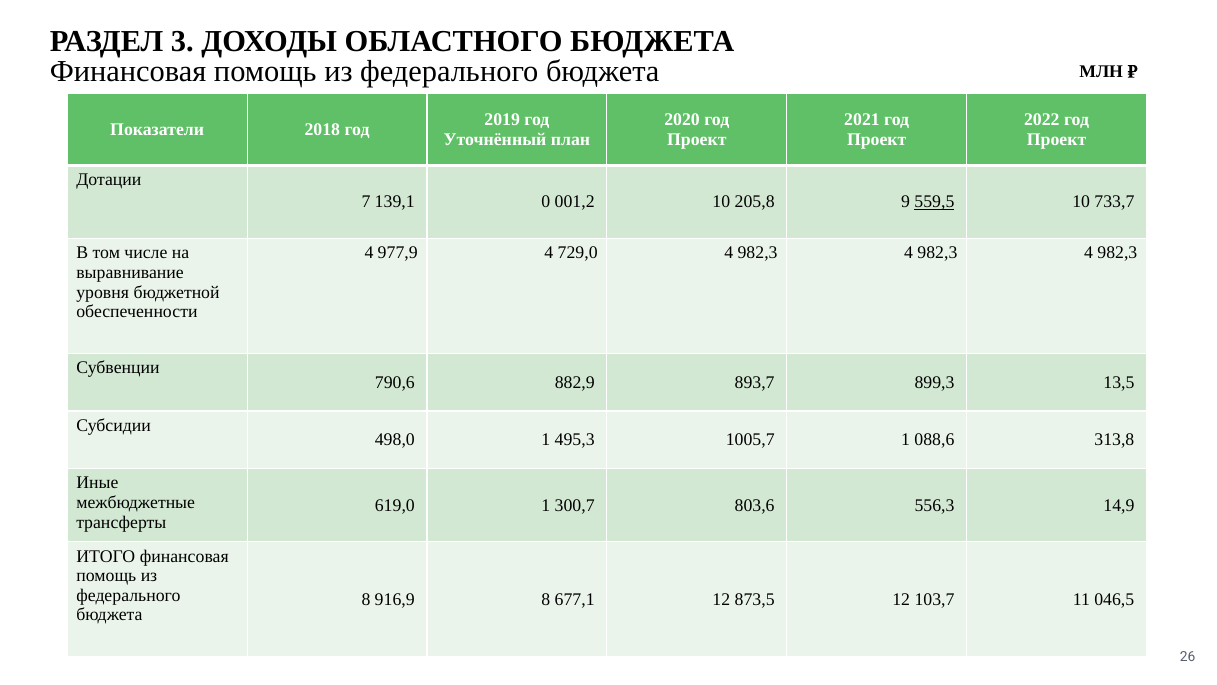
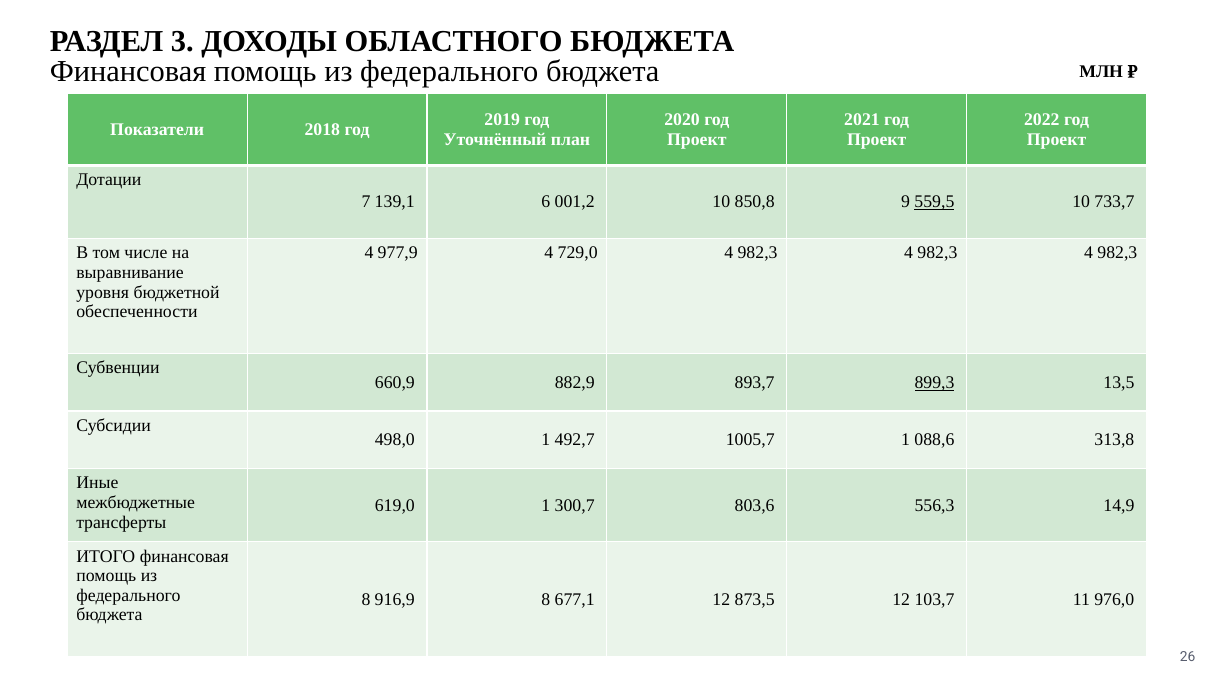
0: 0 -> 6 (546, 202)
205,8: 205,8 -> 850,8 (755, 202)
790,6: 790,6 -> 660,9 (395, 382)
899,3 underline: none -> present (935, 382)
495,3: 495,3 -> 492,7 (575, 440)
046,5: 046,5 -> 976,0 (1114, 599)
